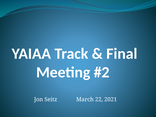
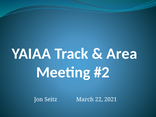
Final: Final -> Area (122, 54)
